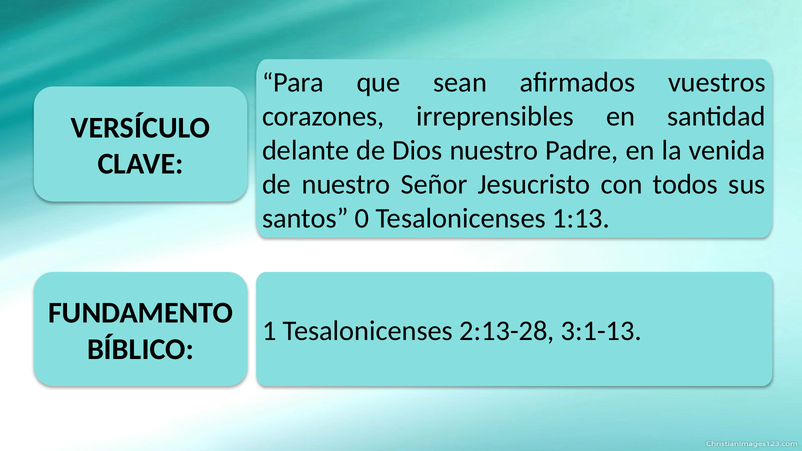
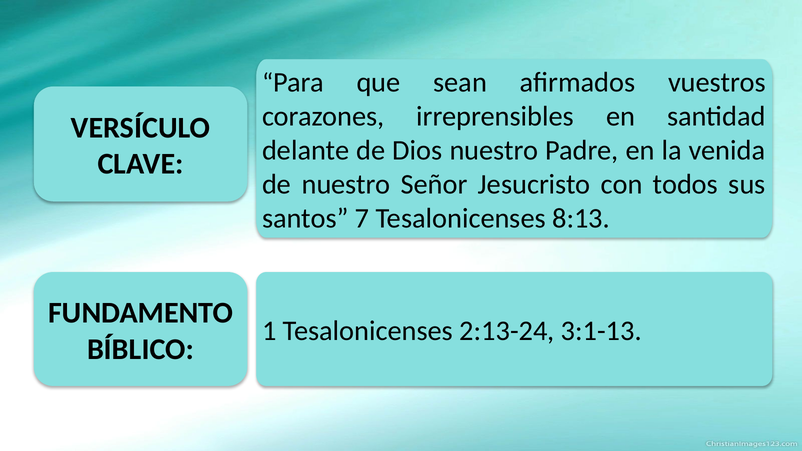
0: 0 -> 7 (362, 219)
1:13: 1:13 -> 8:13 (581, 219)
2:13-28: 2:13-28 -> 2:13-24 (507, 331)
